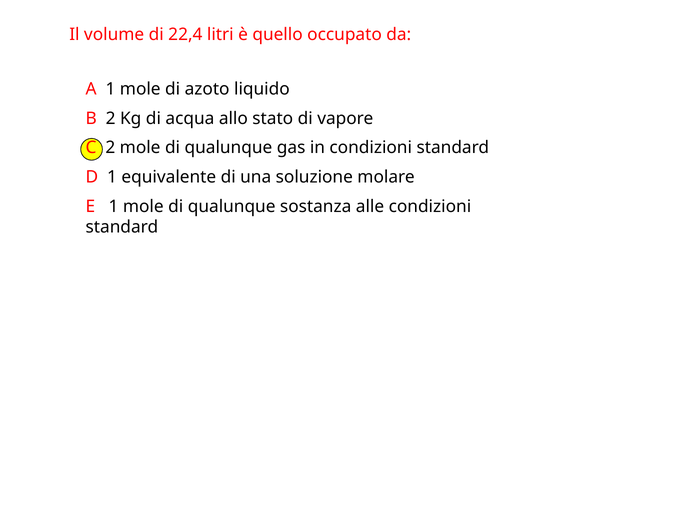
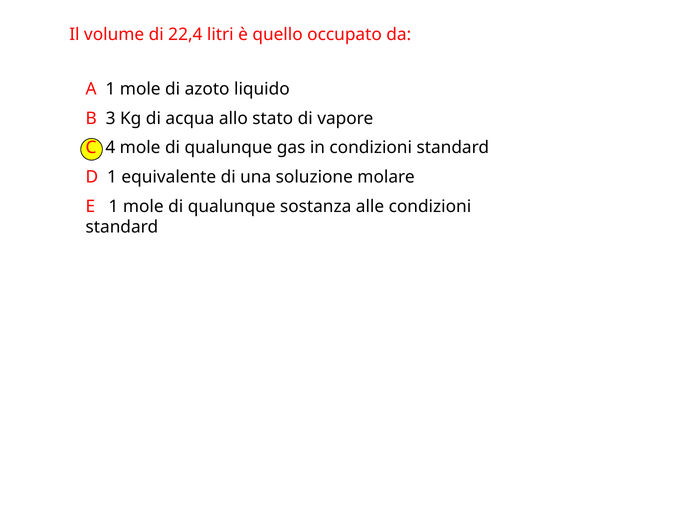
B 2: 2 -> 3 (111, 118)
C 2: 2 -> 4 (110, 148)
